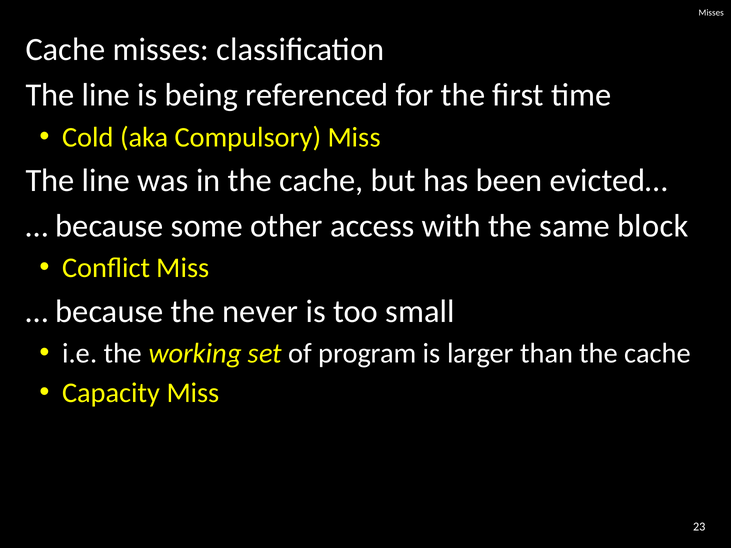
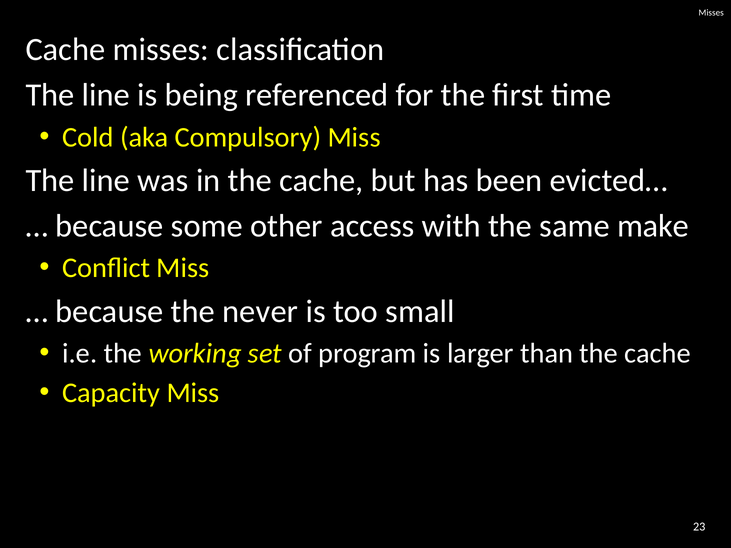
block: block -> make (653, 226)
